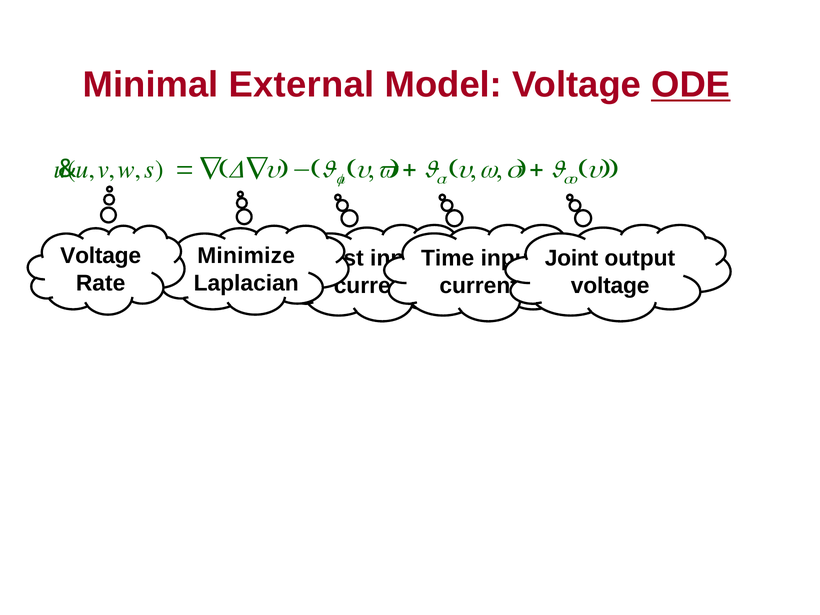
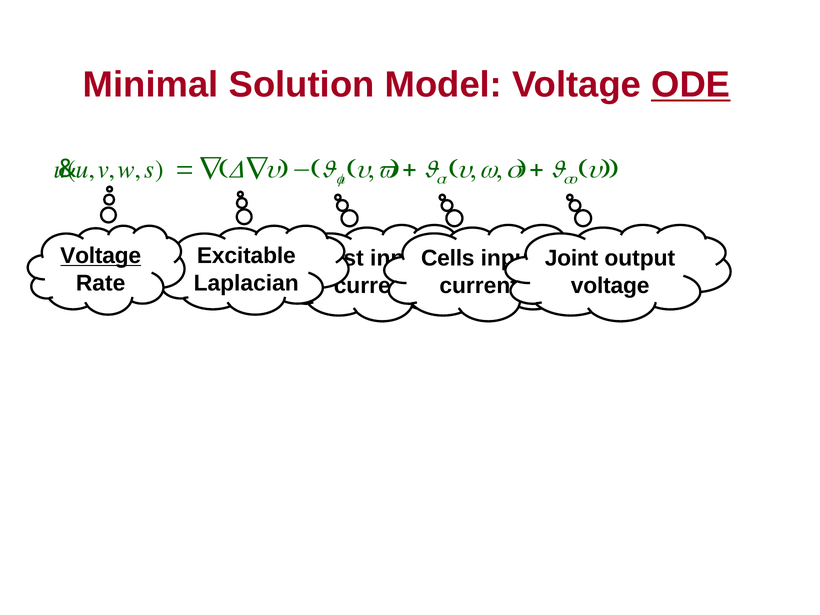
External: External -> Solution (302, 85)
Voltage underline: none -> present (101, 256)
Minimize: Minimize -> Excitable (246, 256)
Time: Time -> Cells (448, 258)
